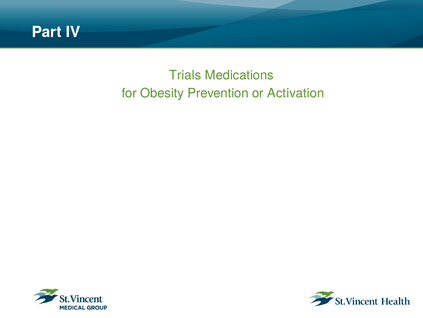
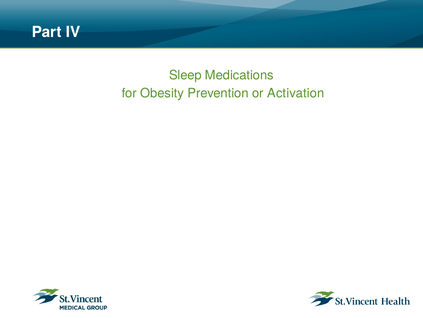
Trials: Trials -> Sleep (185, 75)
